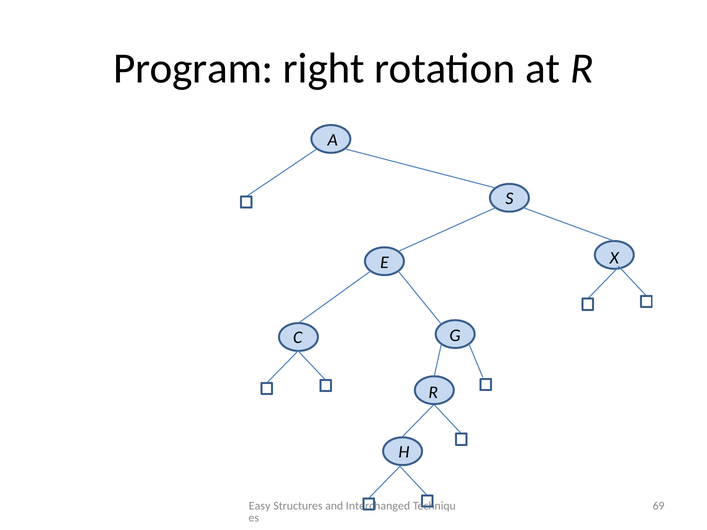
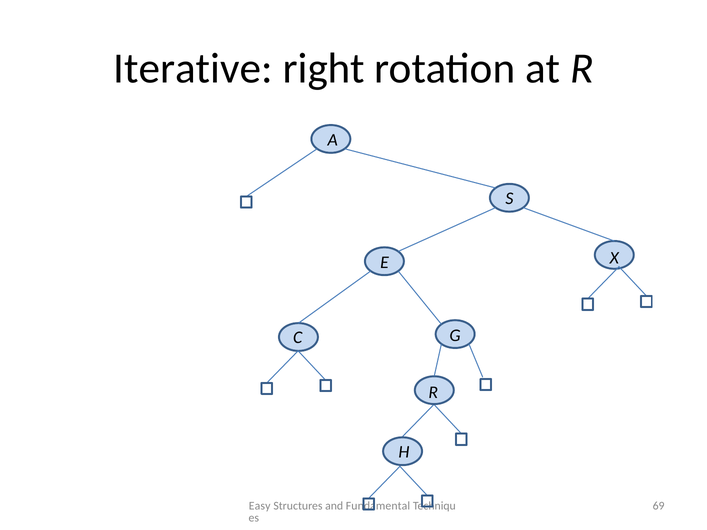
Program: Program -> Iterative (193, 68)
Interchanged: Interchanged -> Fundamental (378, 506)
